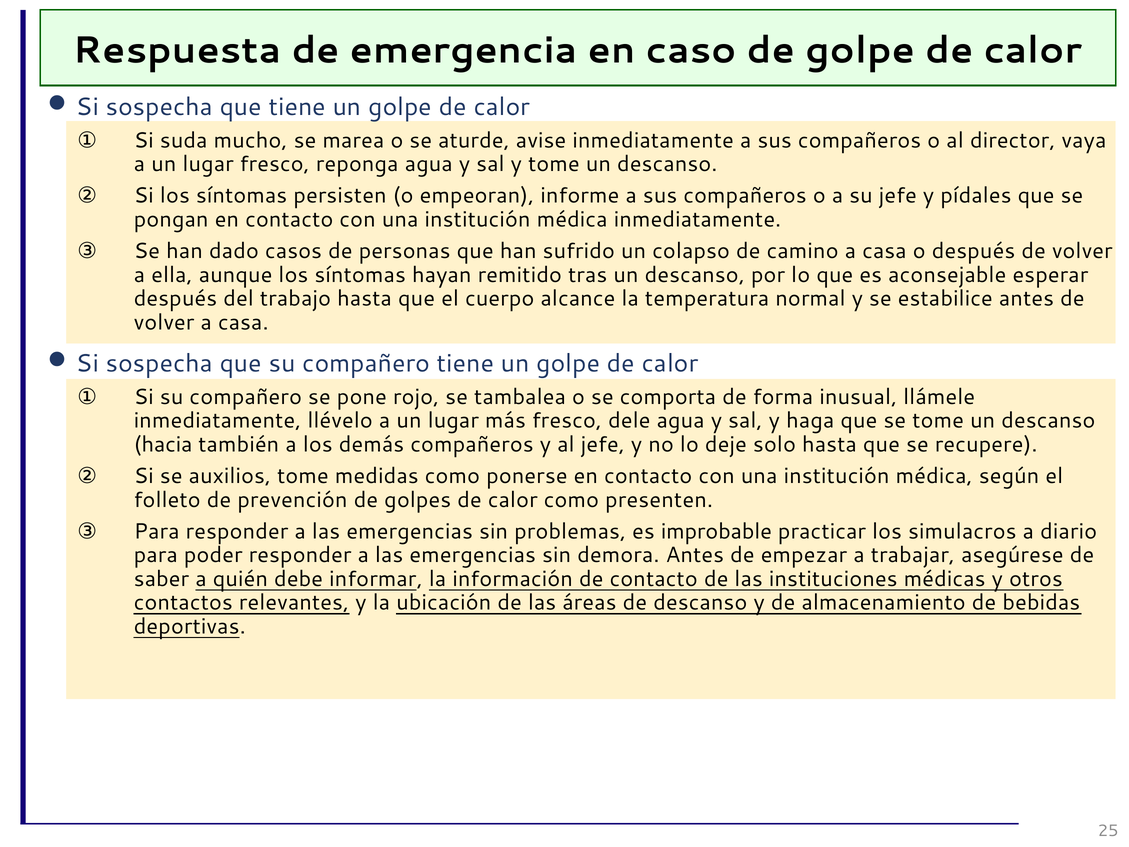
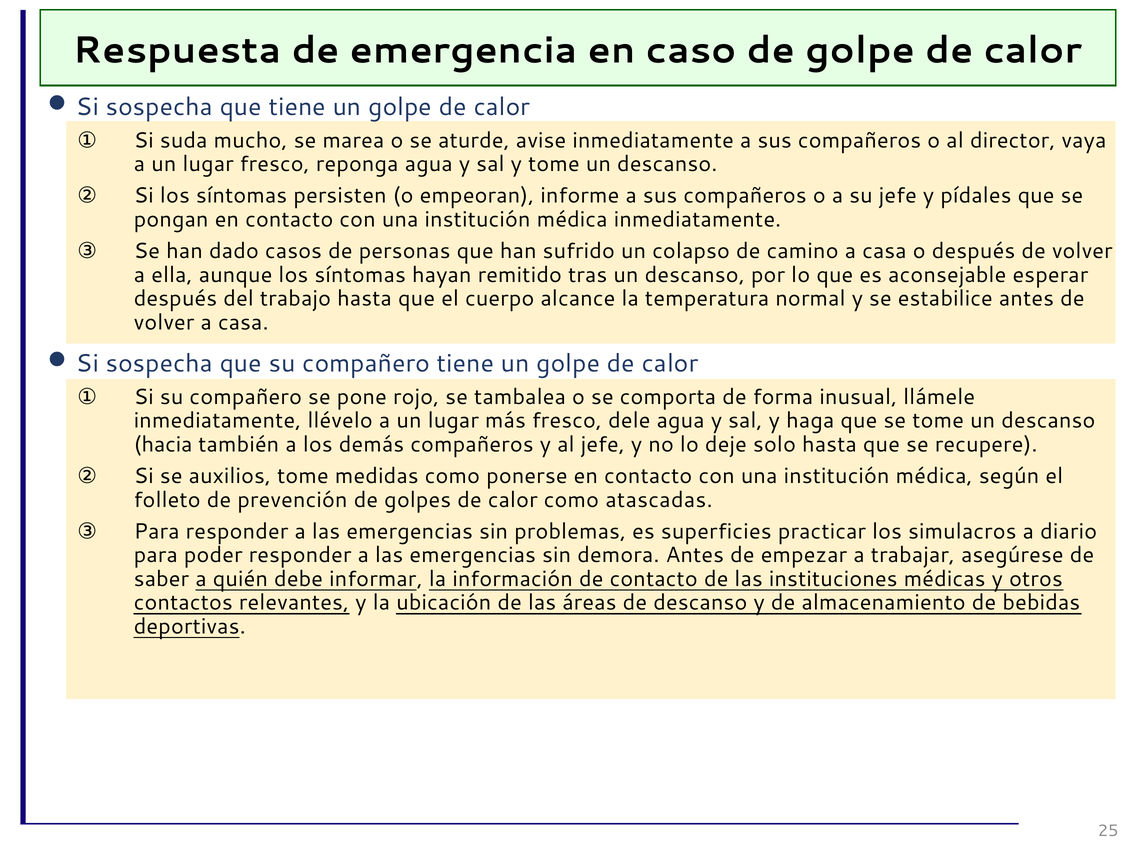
presenten: presenten -> atascadas (659, 500)
improbable: improbable -> superficies (716, 531)
